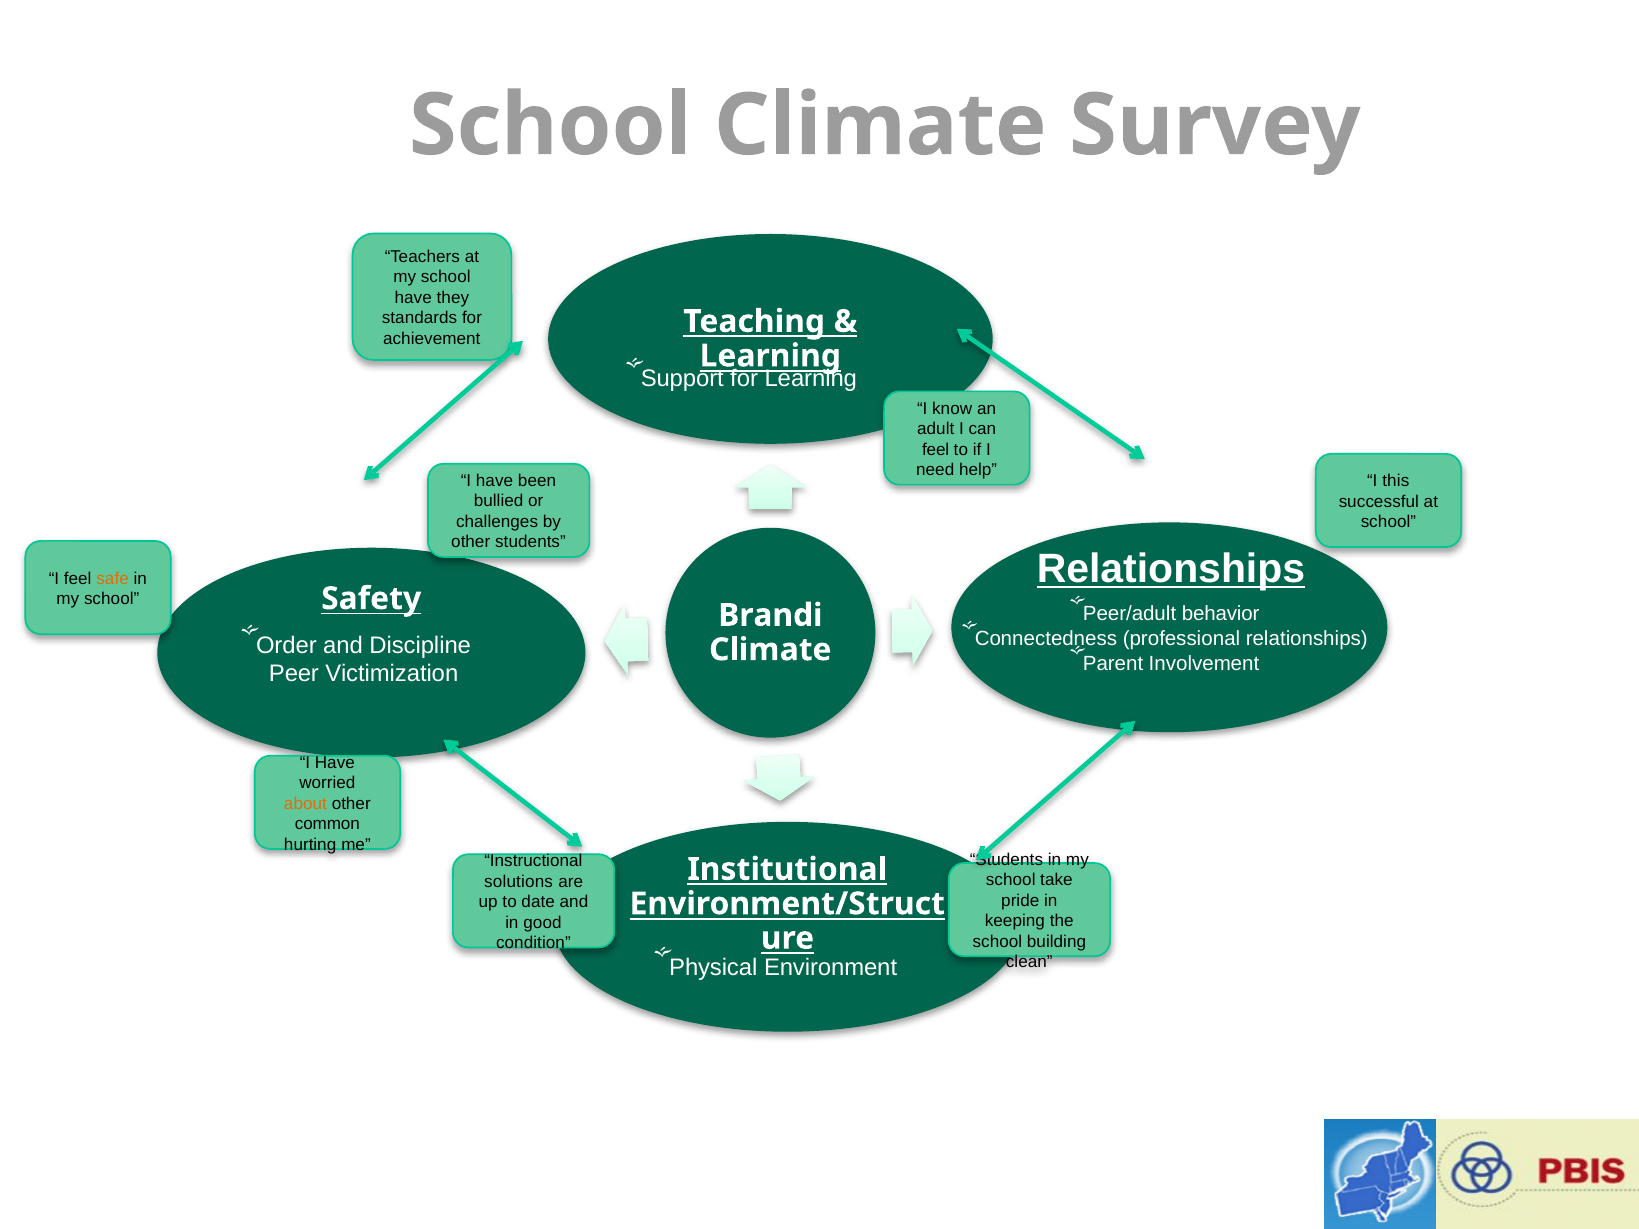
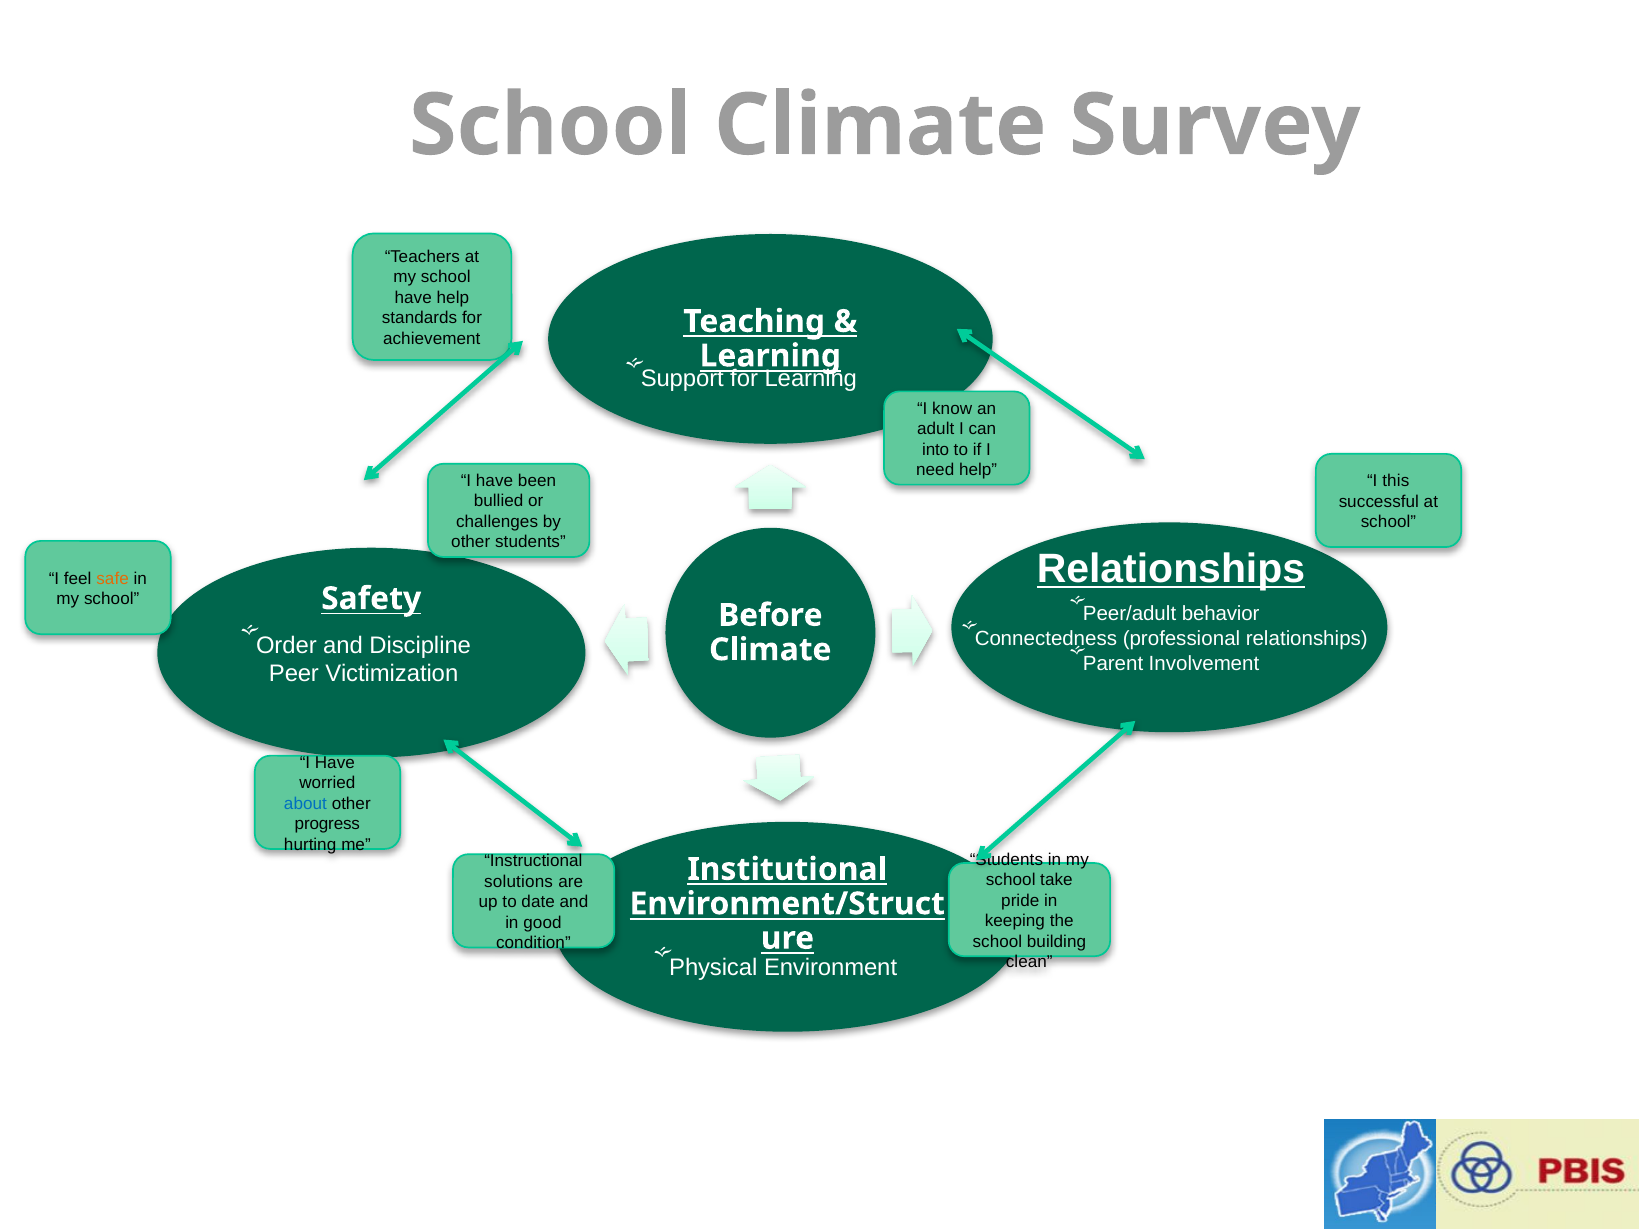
have they: they -> help (453, 298)
feel: feel -> into (936, 450)
Brandi: Brandi -> Before (770, 615)
about colour: orange -> blue (305, 804)
common: common -> progress (327, 824)
